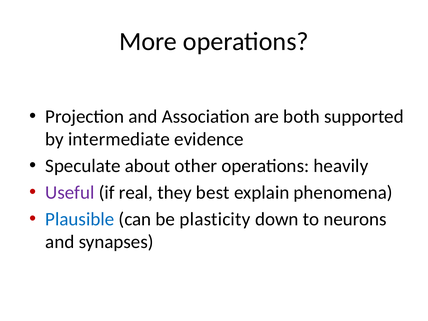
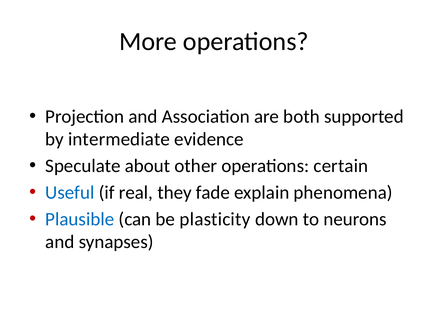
heavily: heavily -> certain (341, 166)
Useful colour: purple -> blue (70, 193)
best: best -> fade (213, 193)
